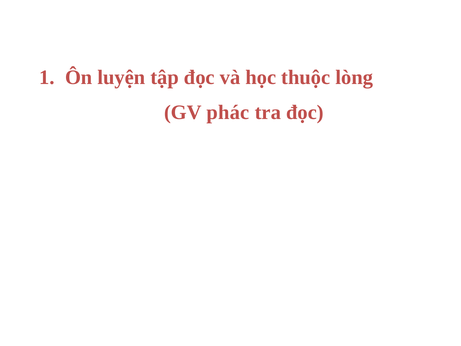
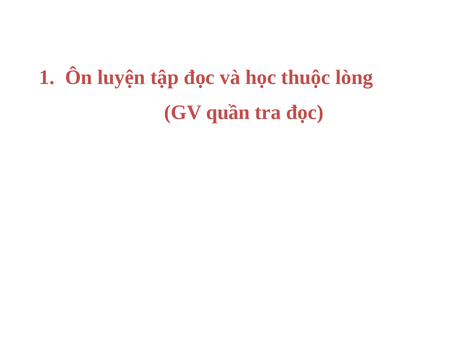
phác: phác -> quần (228, 112)
